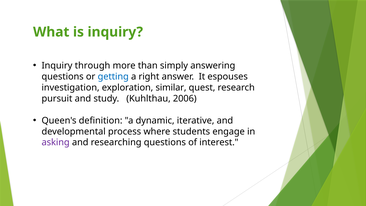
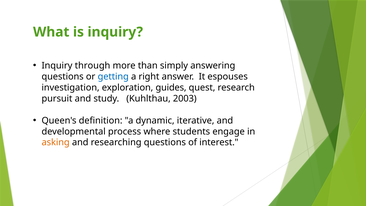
similar: similar -> guides (171, 87)
2006: 2006 -> 2003 (185, 98)
asking colour: purple -> orange (56, 142)
